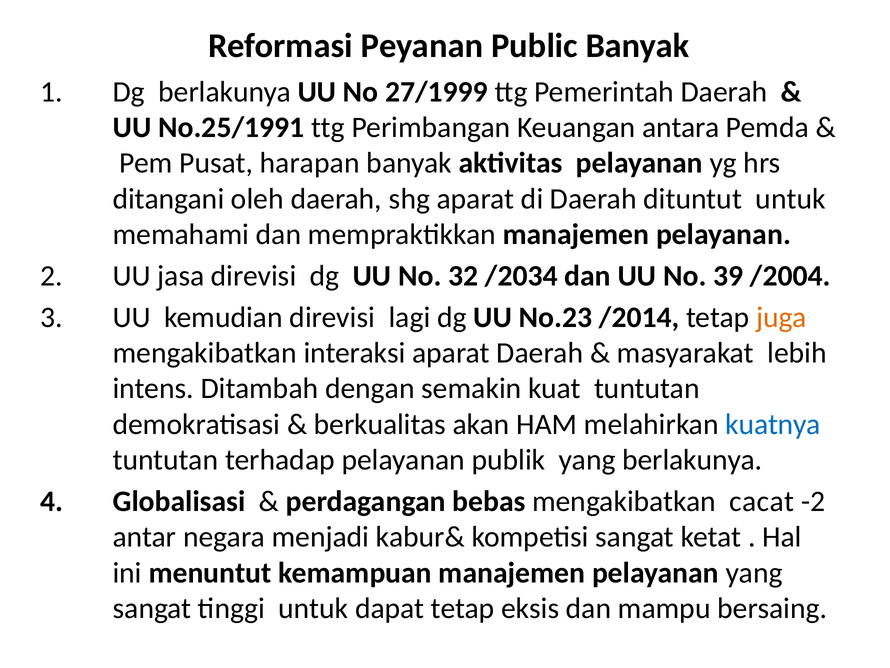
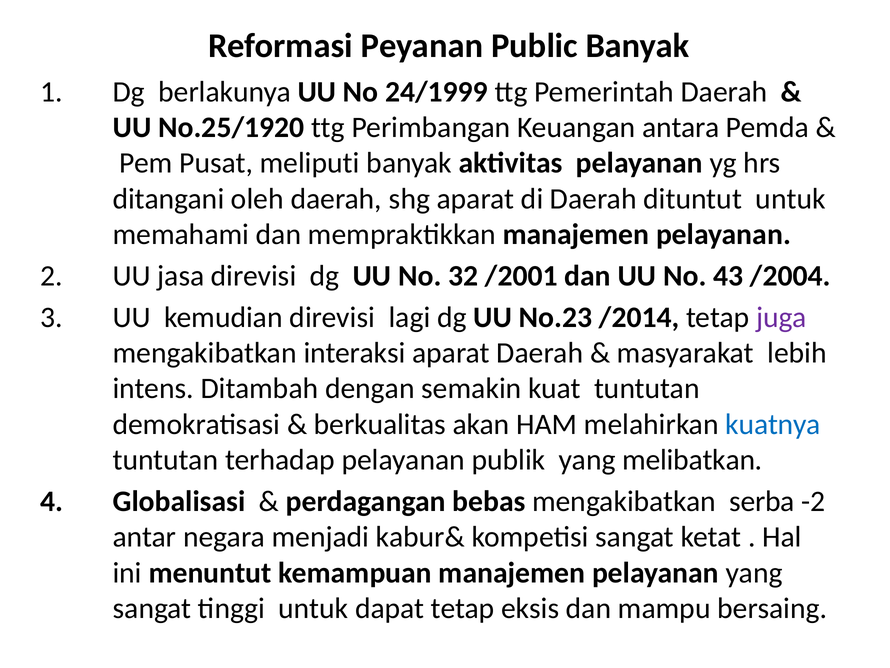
27/1999: 27/1999 -> 24/1999 (437, 92)
No.25/1991: No.25/1991 -> No.25/1920 (231, 127)
harapan: harapan -> meliputi (310, 163)
/2034: /2034 -> /2001 (521, 276)
39: 39 -> 43 (728, 276)
juga colour: orange -> purple (781, 317)
yang berlakunya: berlakunya -> melibatkan (692, 460)
cacat: cacat -> serba (762, 501)
